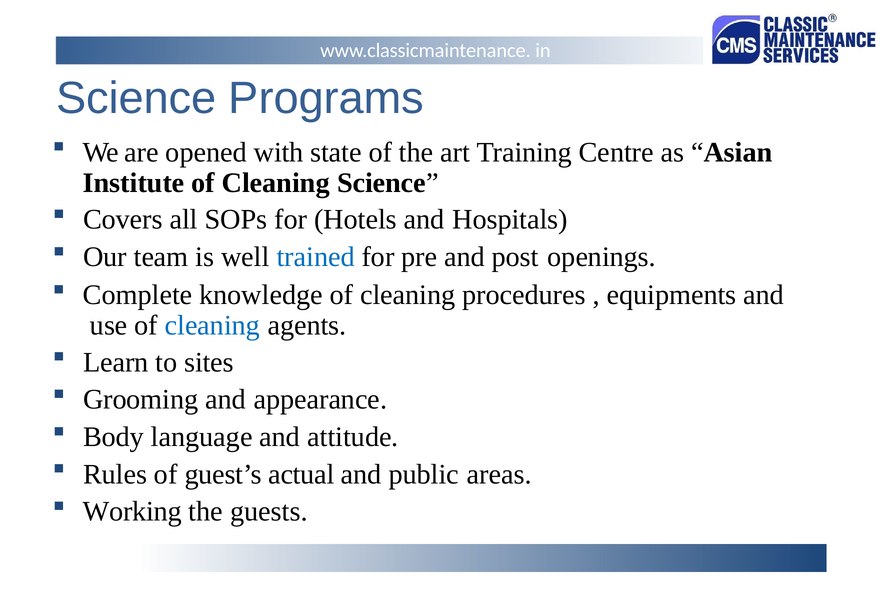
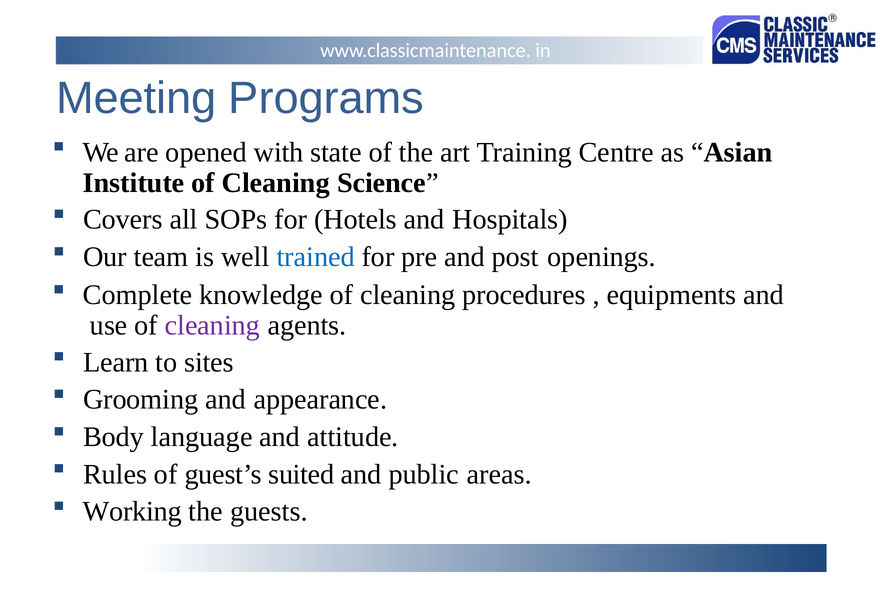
Science: Science -> Meeting (136, 98)
cleaning colour: blue -> purple (212, 326)
actual: actual -> suited (301, 475)
